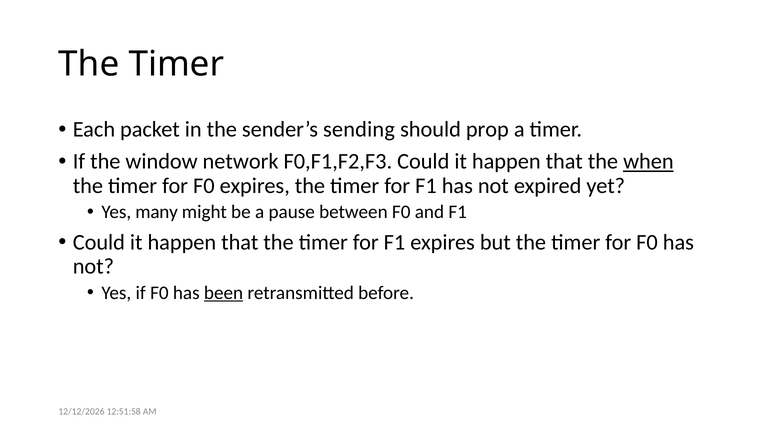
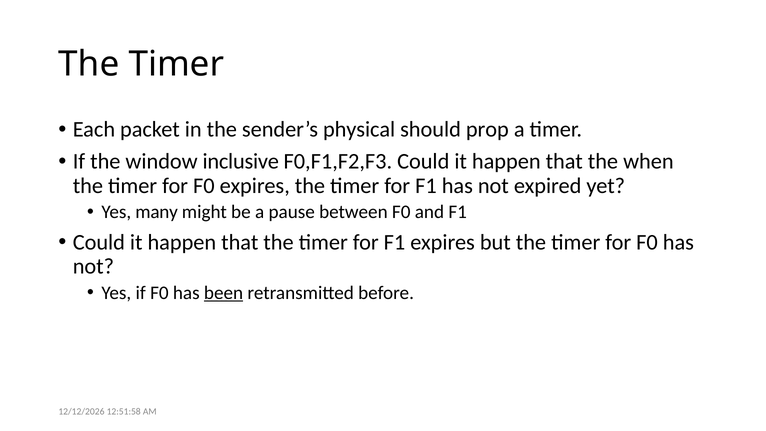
sending: sending -> physical (359, 129)
network: network -> inclusive (241, 162)
when underline: present -> none (648, 162)
